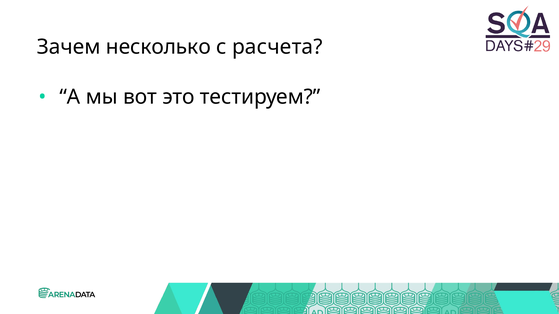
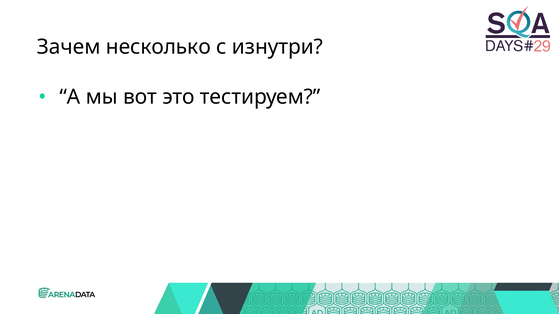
расчета: расчета -> изнутри (277, 47)
